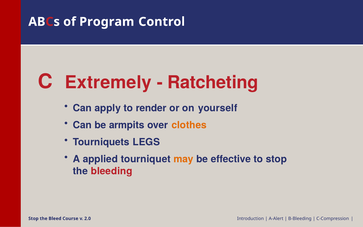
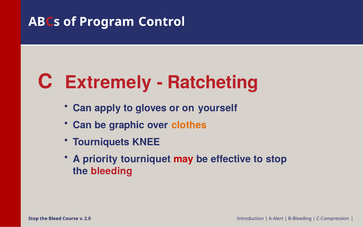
render: render -> gloves (151, 108)
armpits: armpits -> graphic (127, 125)
LEGS: LEGS -> KNEE (146, 142)
applied: applied -> priority (100, 159)
may colour: orange -> red (184, 159)
